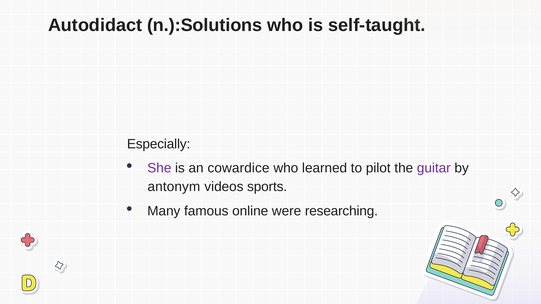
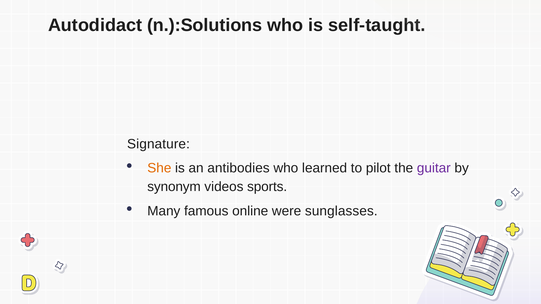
Especially: Especially -> Signature (158, 144)
She colour: purple -> orange (159, 168)
cowardice: cowardice -> antibodies (239, 168)
antonym: antonym -> synonym (174, 187)
researching: researching -> sunglasses (341, 211)
